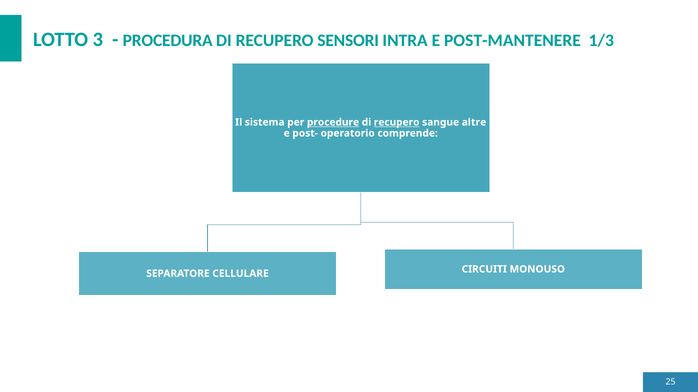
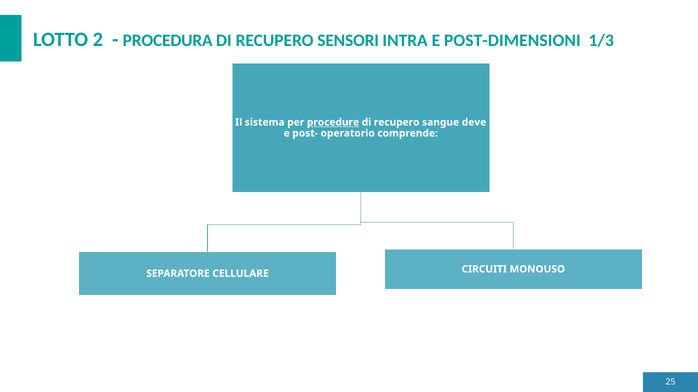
3: 3 -> 2 (98, 39)
POST-MANTENERE: POST-MANTENERE -> POST-DIMENSIONI (512, 40)
recupero underline: present -> none (397, 122)
altre: altre -> deve (474, 122)
